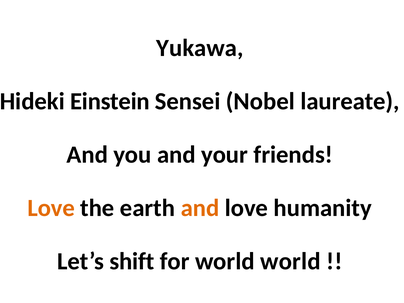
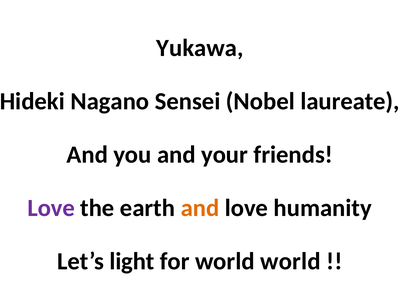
Einstein: Einstein -> Nagano (110, 101)
Love colour: orange -> purple (51, 208)
shift: shift -> light (132, 261)
